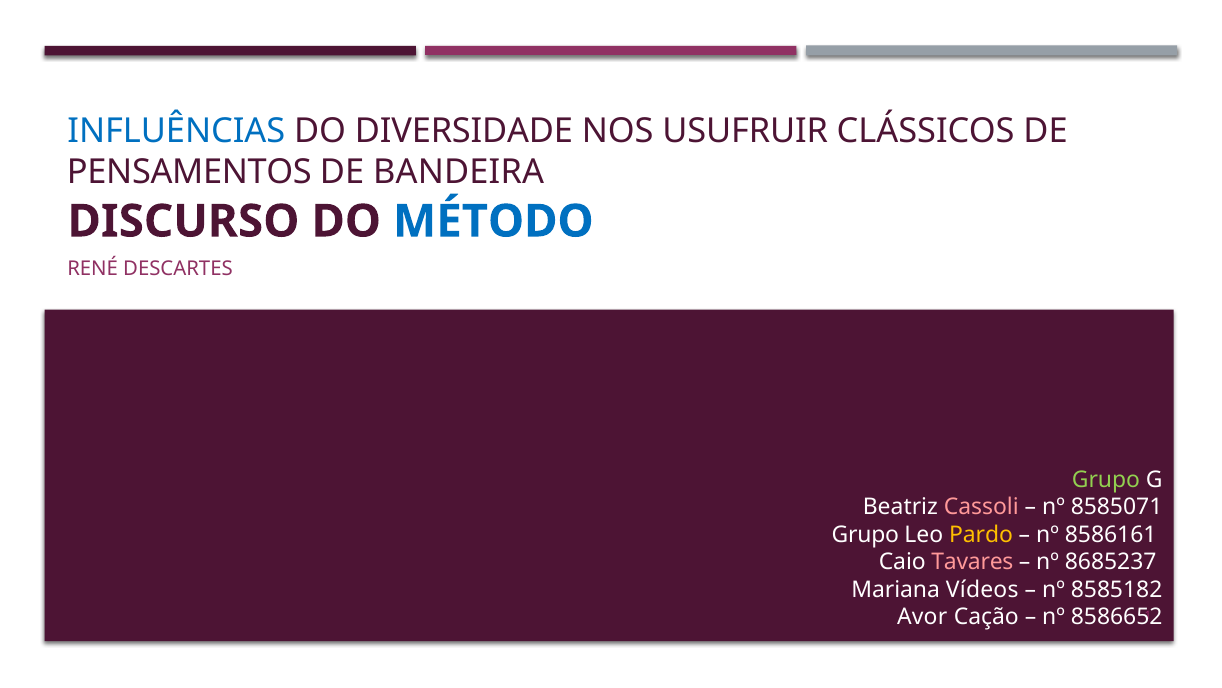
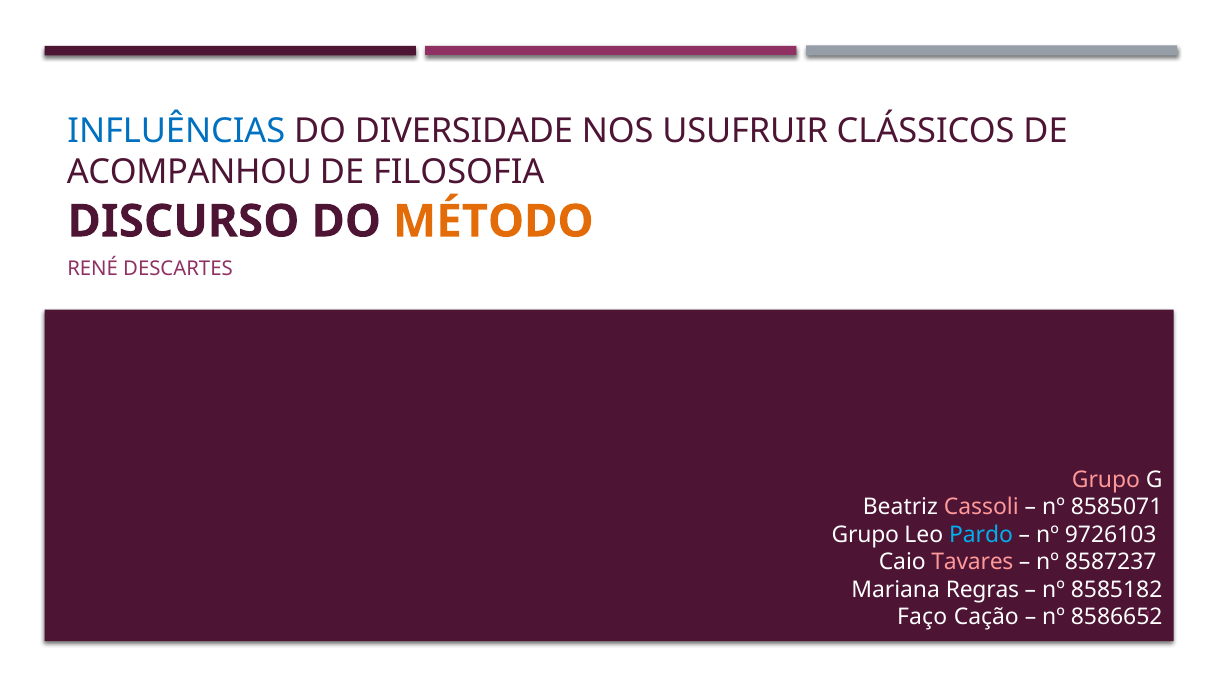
PENSAMENTOS: PENSAMENTOS -> ACOMPANHOU (189, 172)
BANDEIRA: BANDEIRA -> FILOSOFIA (459, 172)
MÉTODO colour: blue -> orange (493, 221)
Grupo colour: light green -> pink (1106, 479)
Pardo colour: yellow -> light blue (981, 534)
8586161: 8586161 -> 9726103 (1111, 534)
8685237: 8685237 -> 8587237 (1111, 562)
Vídeos: Vídeos -> Regras (982, 589)
Avor: Avor -> Faço (922, 617)
